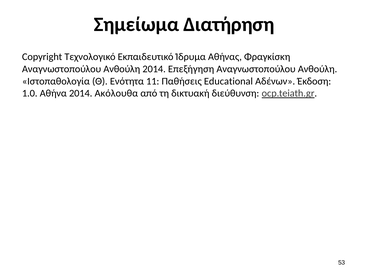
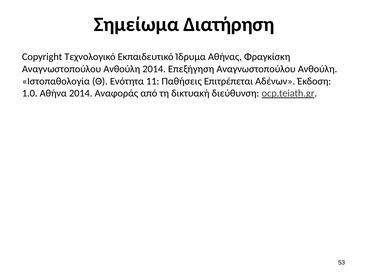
Educational: Educational -> Επιτρέπεται (228, 81)
Ακόλουθα: Ακόλουθα -> Αναφοράς (116, 93)
